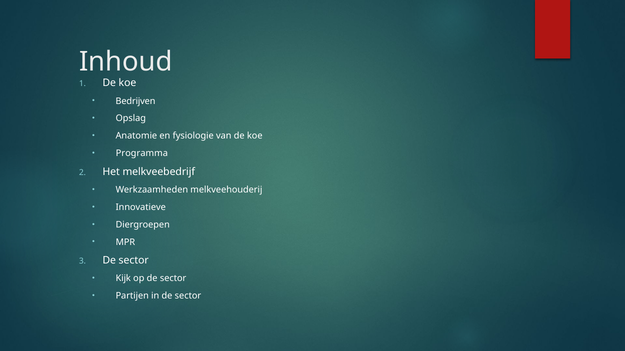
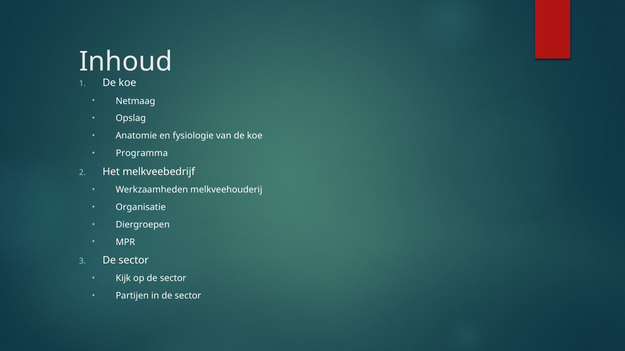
Bedrijven: Bedrijven -> Netmaag (135, 101)
Innovatieve: Innovatieve -> Organisatie (141, 208)
